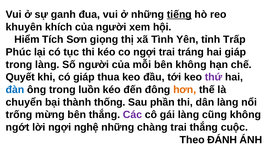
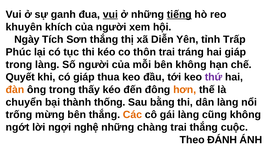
vui underline: none -> present (110, 14)
Hiểm: Hiểm -> Ngày (27, 39)
Sơn giọng: giọng -> thắng (104, 39)
Tình: Tình -> Diễn (162, 39)
co ngợi: ngợi -> thôn (145, 52)
đàn colour: blue -> orange (15, 90)
luồn: luồn -> thấy (89, 90)
phần: phần -> bằng (162, 102)
Các colour: purple -> orange (133, 115)
